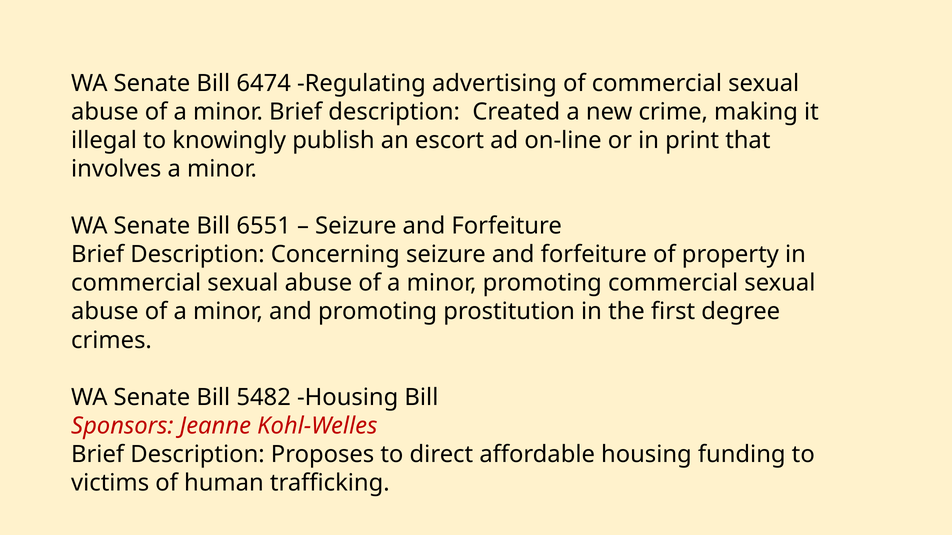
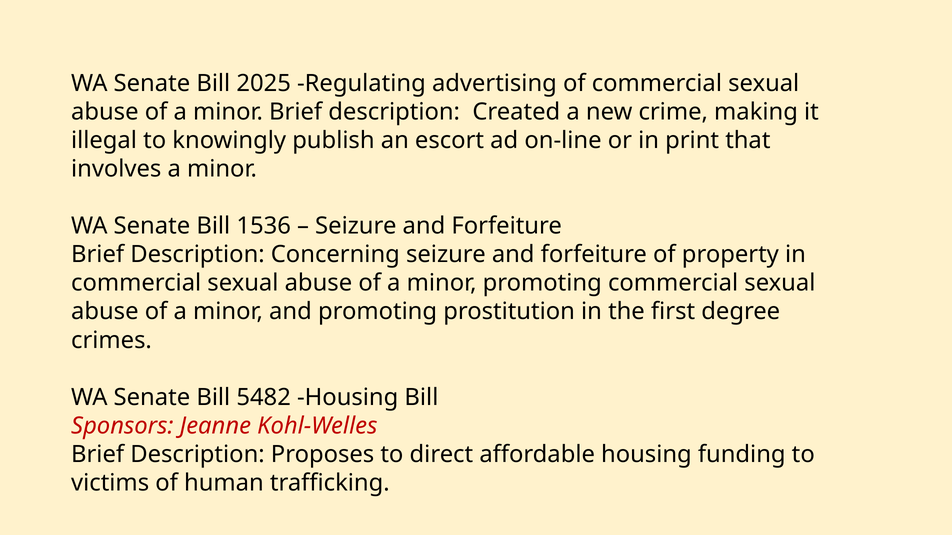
6474: 6474 -> 2025 (264, 83)
6551: 6551 -> 1536 (264, 226)
